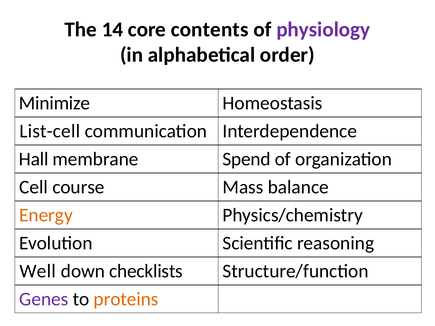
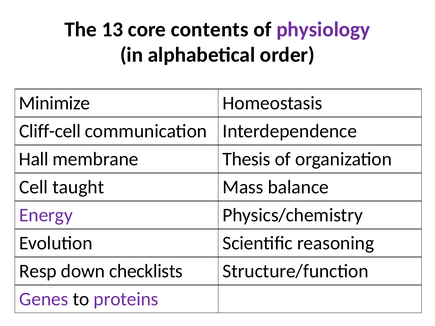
14: 14 -> 13 (112, 29)
List-cell: List-cell -> Cliff-cell (50, 131)
Spend: Spend -> Thesis (246, 159)
course: course -> taught (78, 187)
Energy colour: orange -> purple (46, 215)
Well: Well -> Resp (38, 271)
proteins colour: orange -> purple (126, 299)
